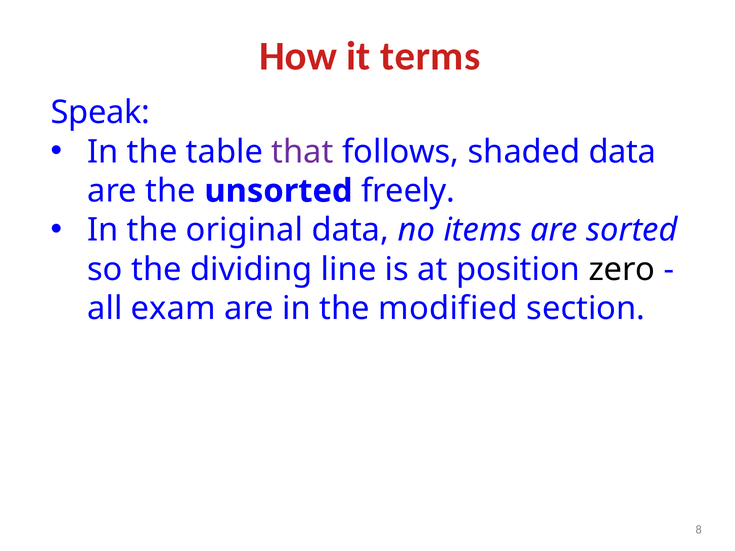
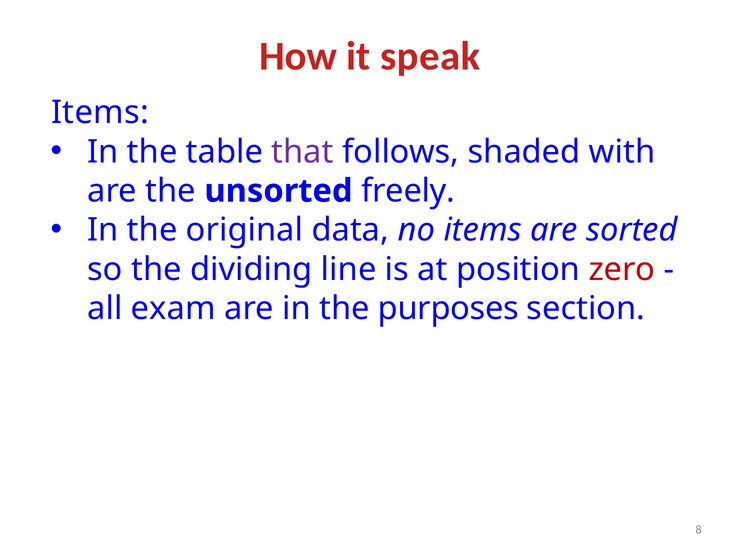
terms: terms -> speak (430, 56)
Speak: Speak -> Items (100, 113)
shaded data: data -> with (622, 152)
zero colour: black -> red (622, 269)
modified: modified -> purposes (448, 309)
